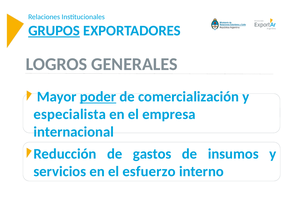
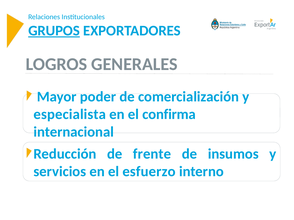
poder underline: present -> none (98, 97)
empresa: empresa -> confirma (169, 115)
gastos: gastos -> frente (152, 154)
